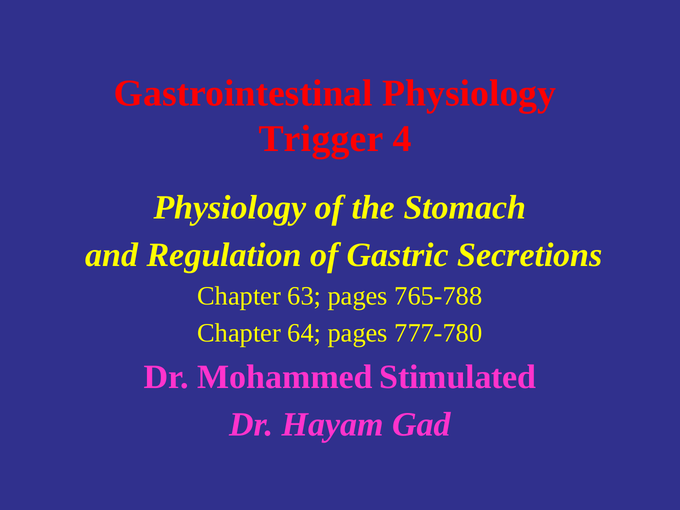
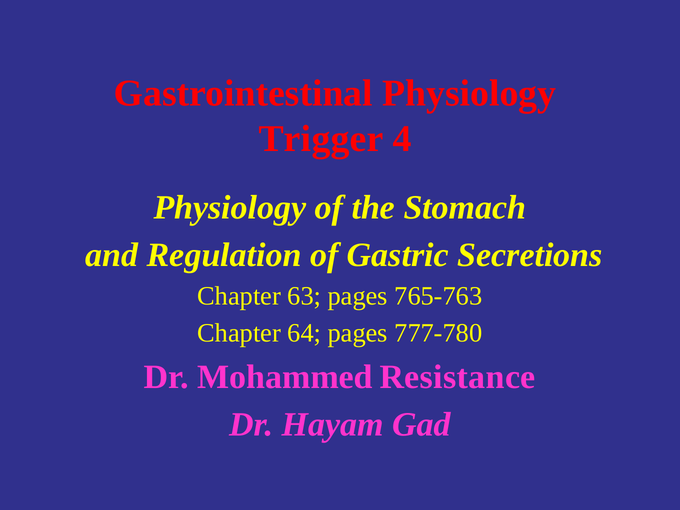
765-788: 765-788 -> 765-763 (438, 296)
Stimulated: Stimulated -> Resistance (458, 377)
